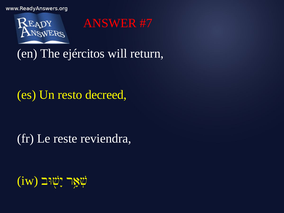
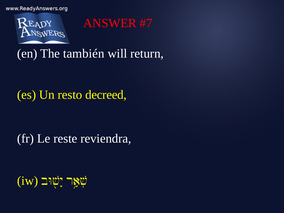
ejércitos: ejércitos -> también (84, 54)
